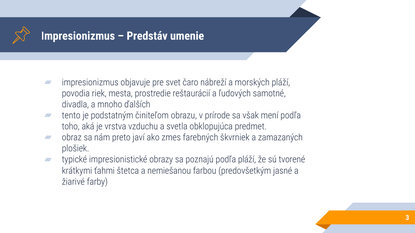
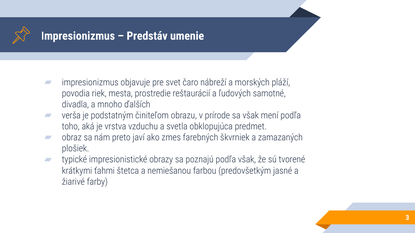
tento: tento -> verša (71, 116)
podľa pláží: pláží -> však (247, 160)
